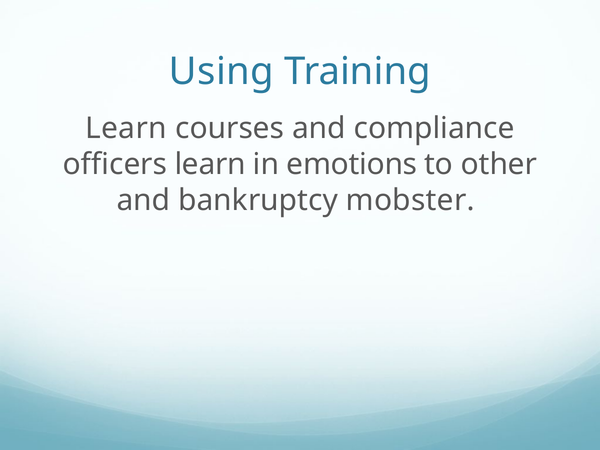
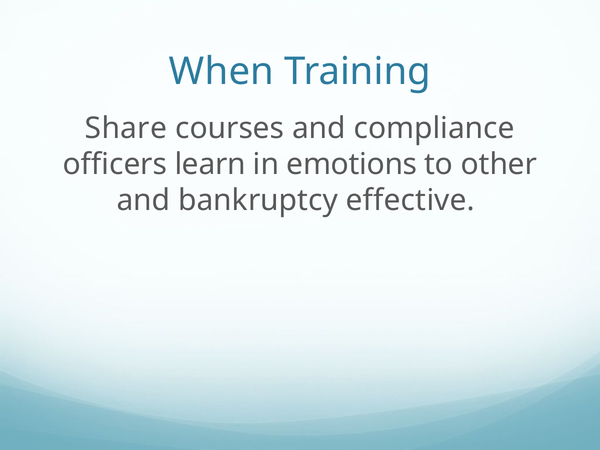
Using: Using -> When (222, 71)
Learn: Learn -> Share (126, 128)
mobster: mobster -> effective (410, 200)
